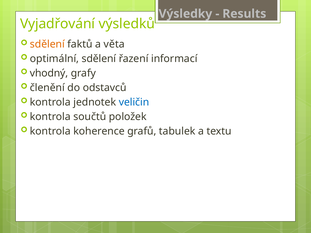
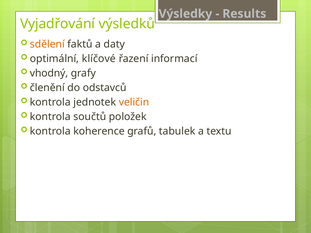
věta: věta -> daty (114, 44)
optimální sdělení: sdělení -> klíčové (99, 59)
veličin colour: blue -> orange (134, 102)
